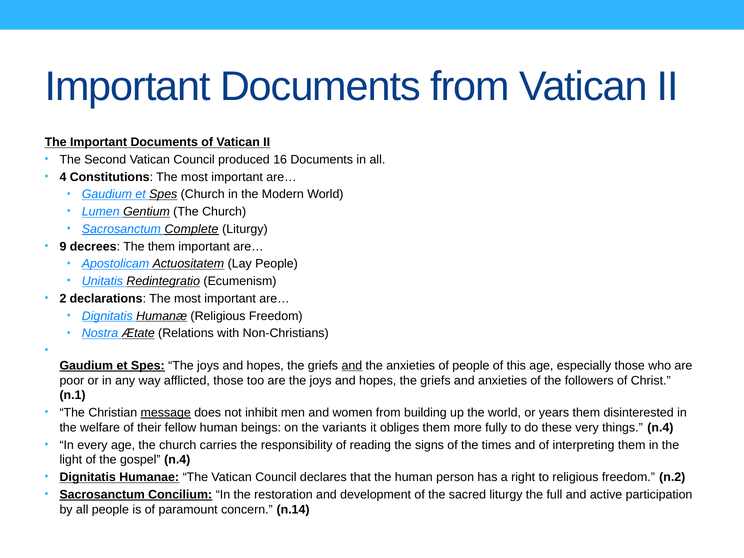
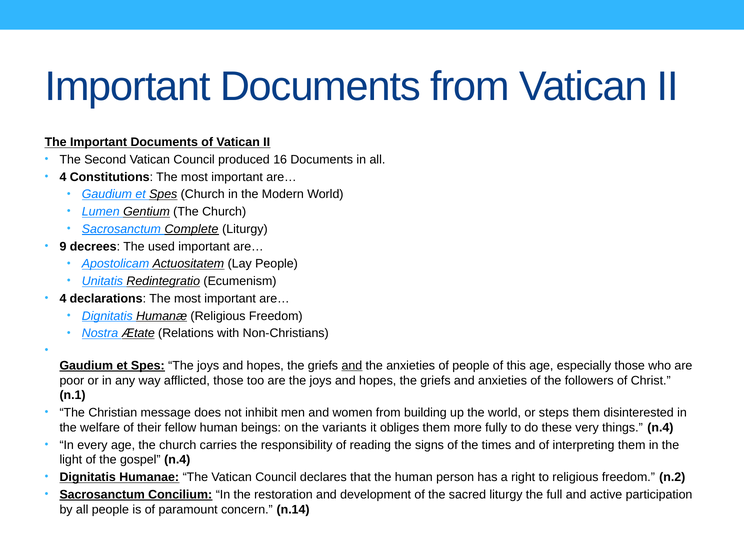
The them: them -> used (161, 246)
2: 2 -> 4 (63, 299)
message underline: present -> none (166, 413)
years: years -> steps (554, 413)
